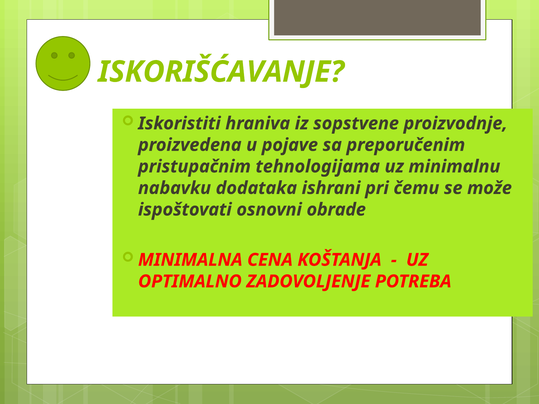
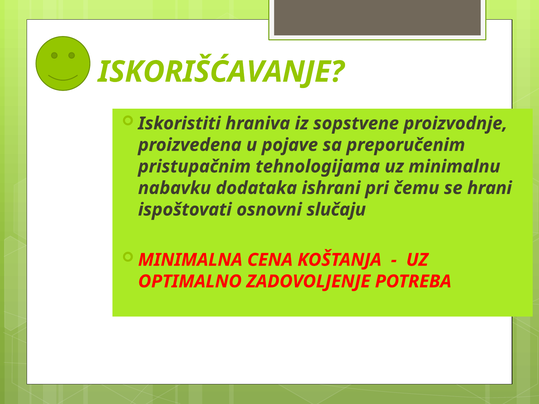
može: može -> hrani (490, 188)
obrade: obrade -> slučaju (336, 210)
